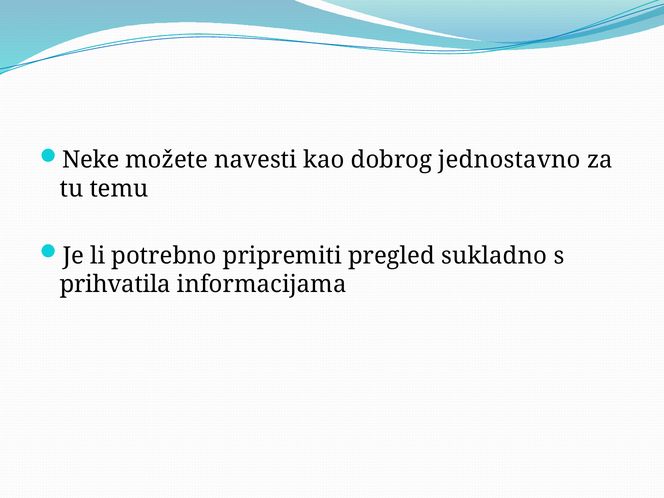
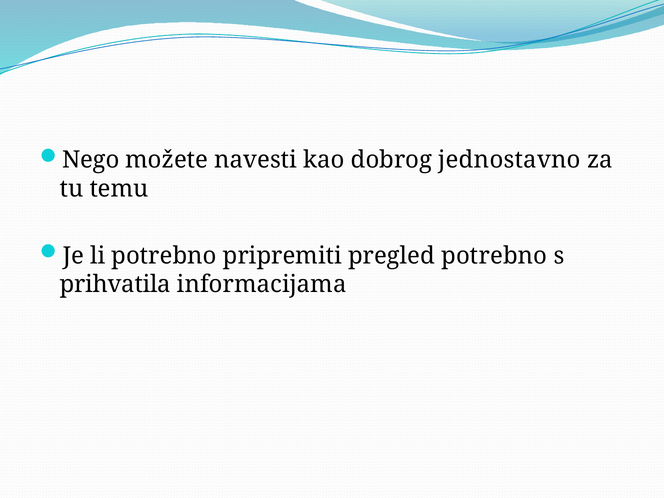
Neke: Neke -> Nego (91, 160)
pregled sukladno: sukladno -> potrebno (494, 256)
